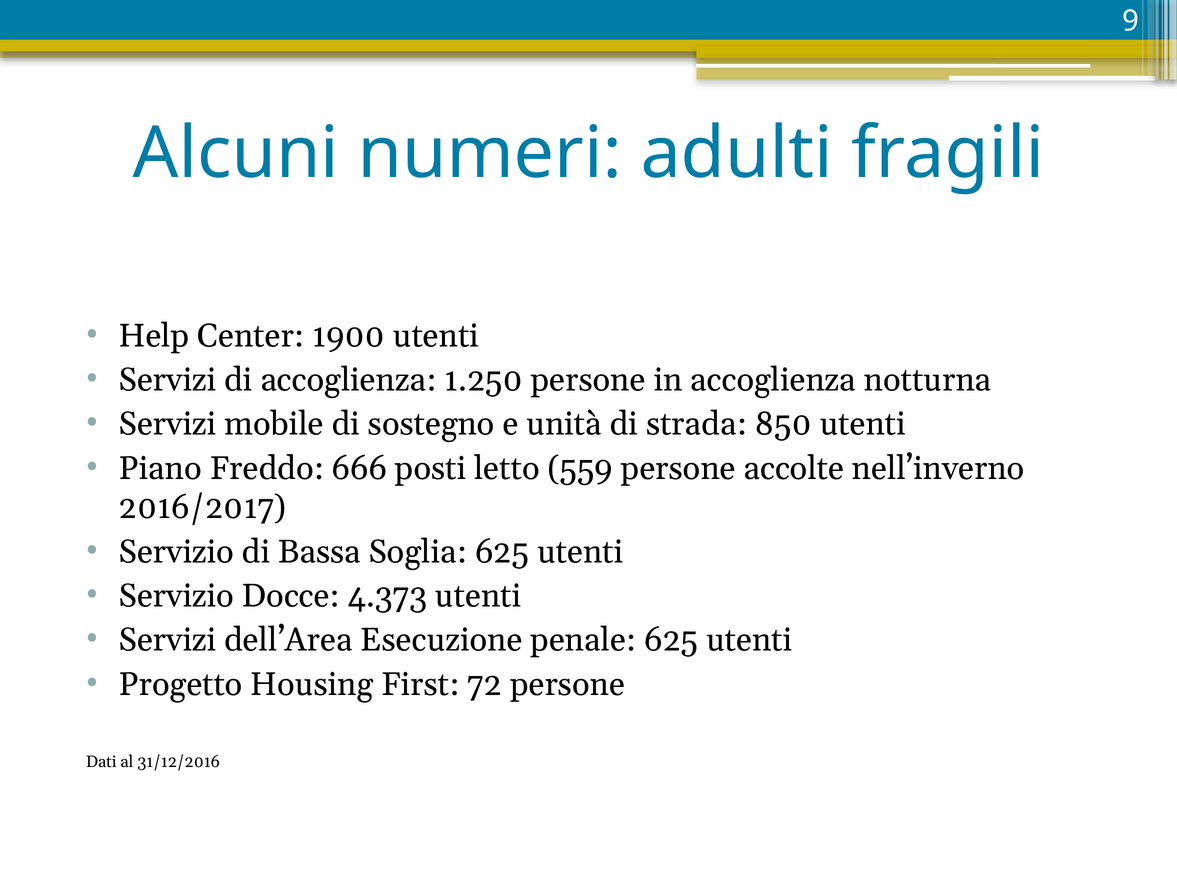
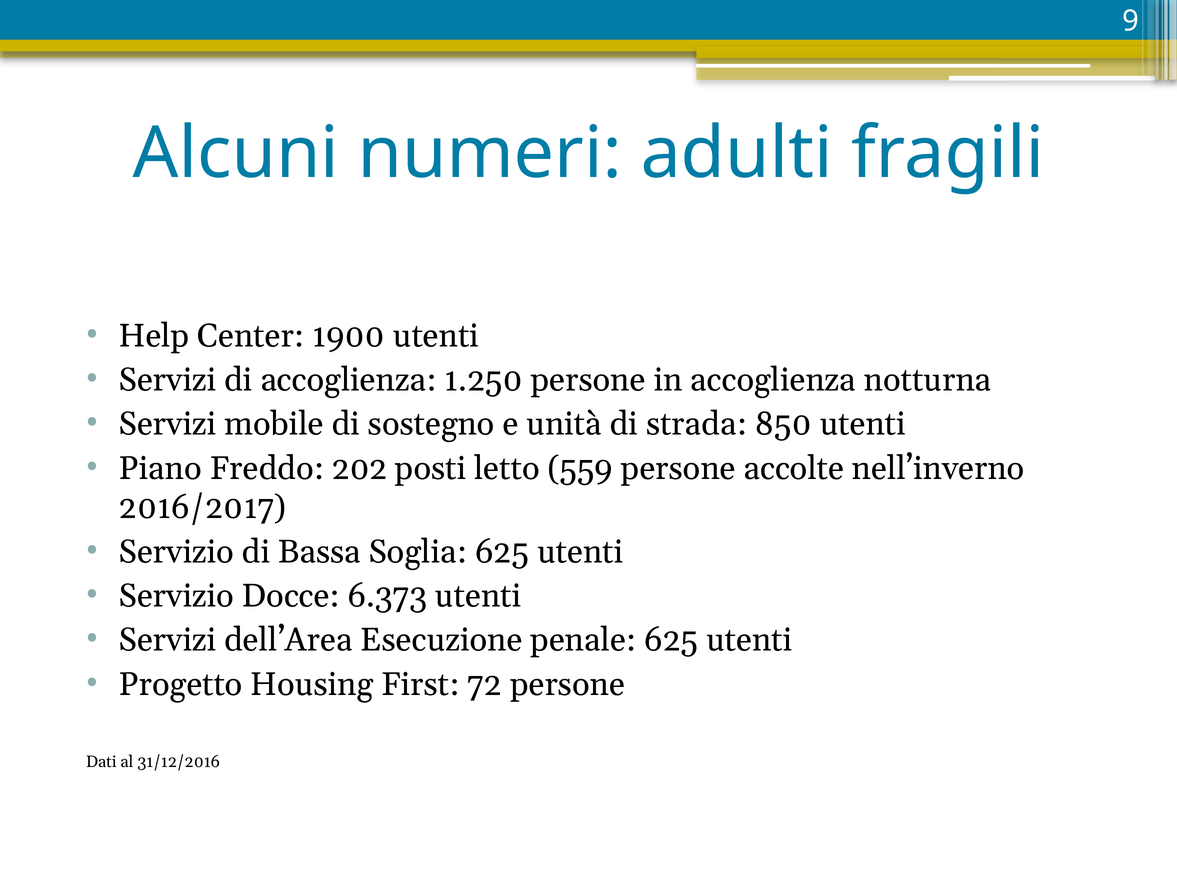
666: 666 -> 202 (360, 468)
4.373: 4.373 -> 6.373 (387, 596)
